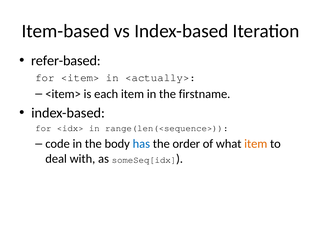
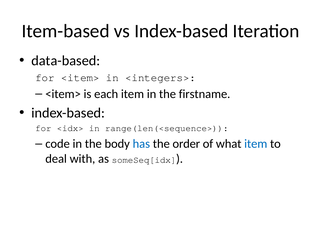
refer-based: refer-based -> data-based (66, 61)
<actually>: <actually> -> <integers> (161, 78)
item colour: orange -> blue (256, 144)
